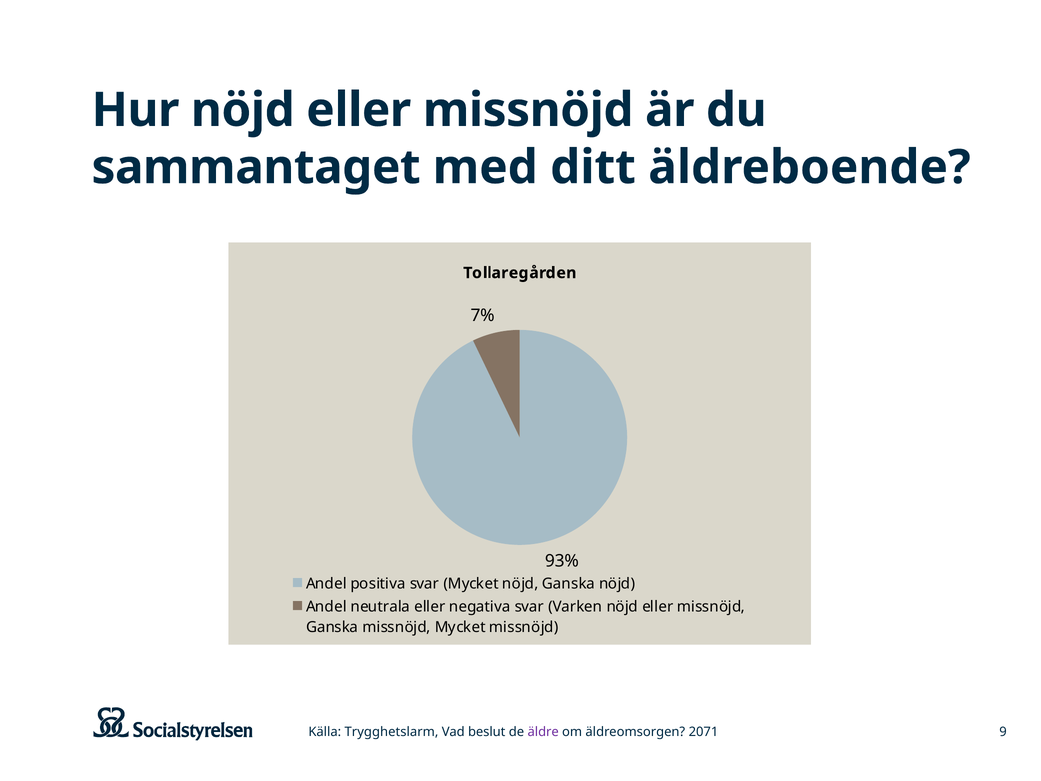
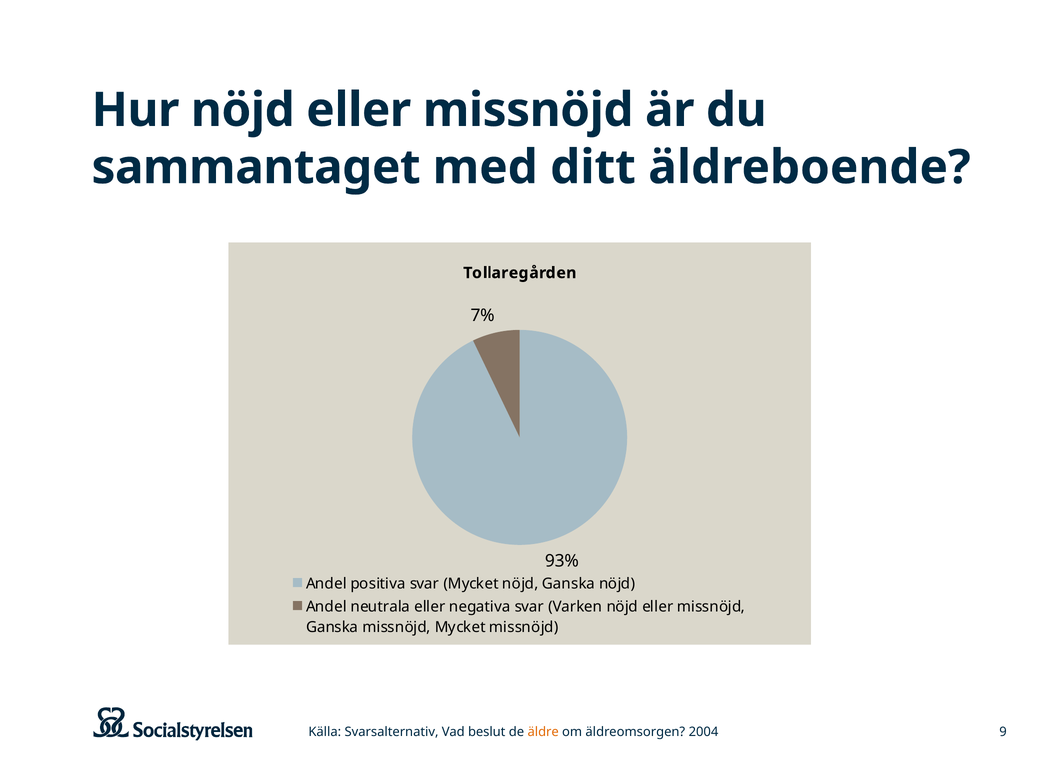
Trygghetslarm: Trygghetslarm -> Svarsalternativ (392, 732)
äldre colour: purple -> orange (543, 732)
2071: 2071 -> 2004 (703, 732)
